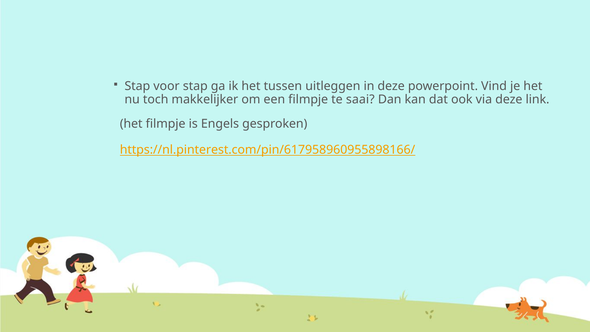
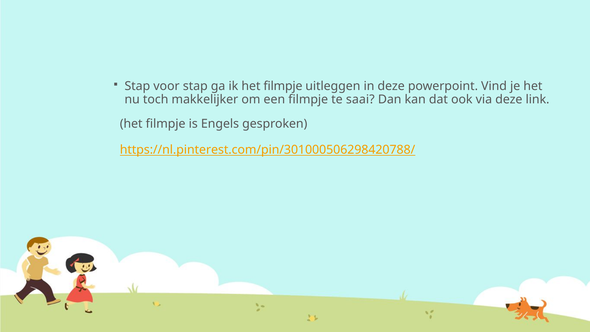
ik het tussen: tussen -> filmpje (283, 86)
https://nl.pinterest.com/pin/617958960955898166/: https://nl.pinterest.com/pin/617958960955898166/ -> https://nl.pinterest.com/pin/301000506298420788/ (268, 150)
